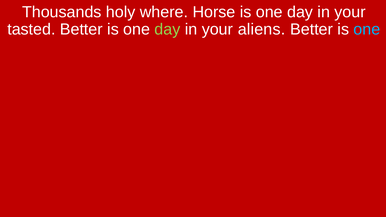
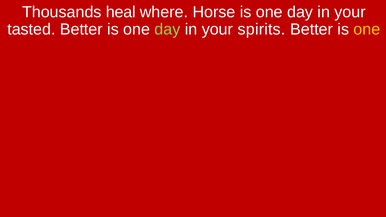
holy: holy -> heal (121, 12)
aliens: aliens -> spirits (262, 29)
one colour: light blue -> yellow (367, 29)
